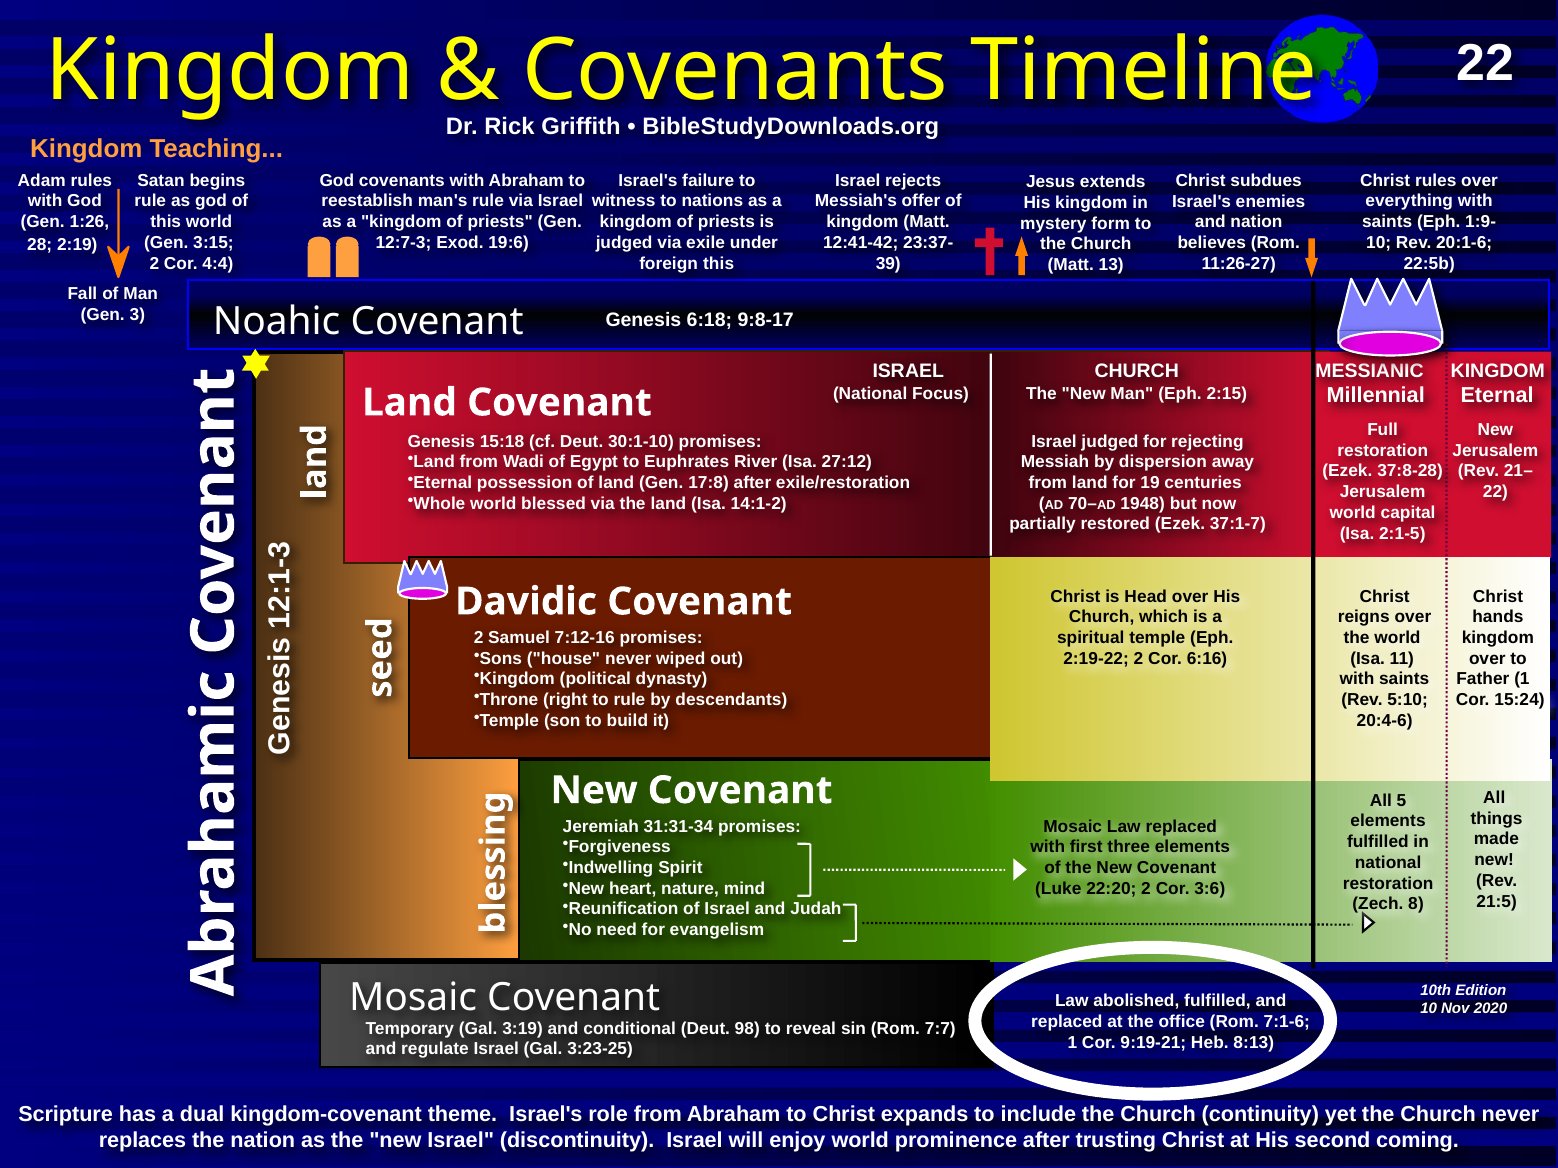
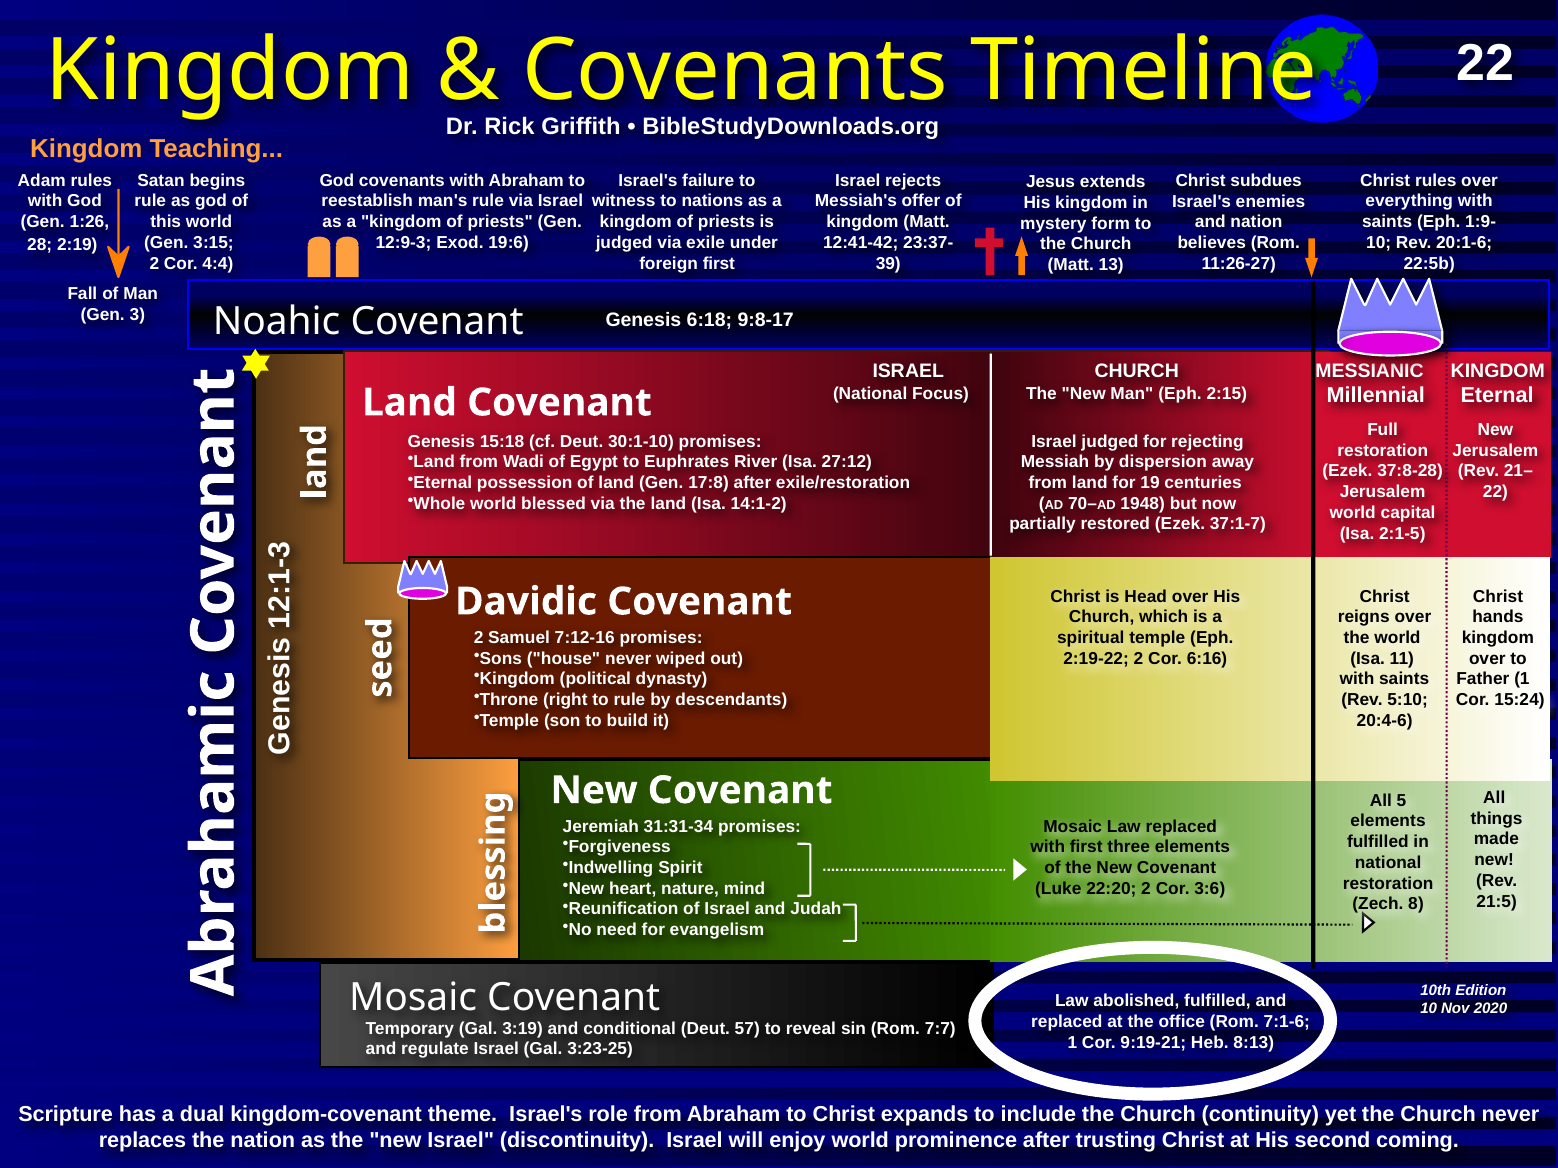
12:7-3: 12:7-3 -> 12:9-3 (403, 243)
foreign this: this -> first (719, 264)
98: 98 -> 57 (747, 1029)
